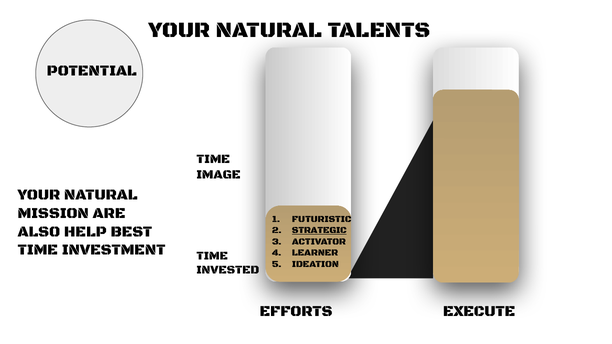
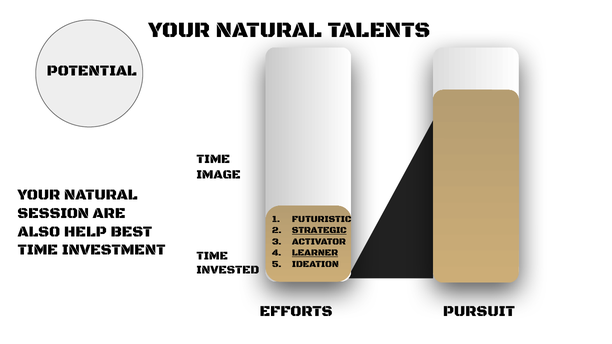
MISSION: MISSION -> SESSION (53, 213)
LEARNER underline: none -> present (315, 253)
EXECUTE: EXECUTE -> PURSUIT (479, 311)
